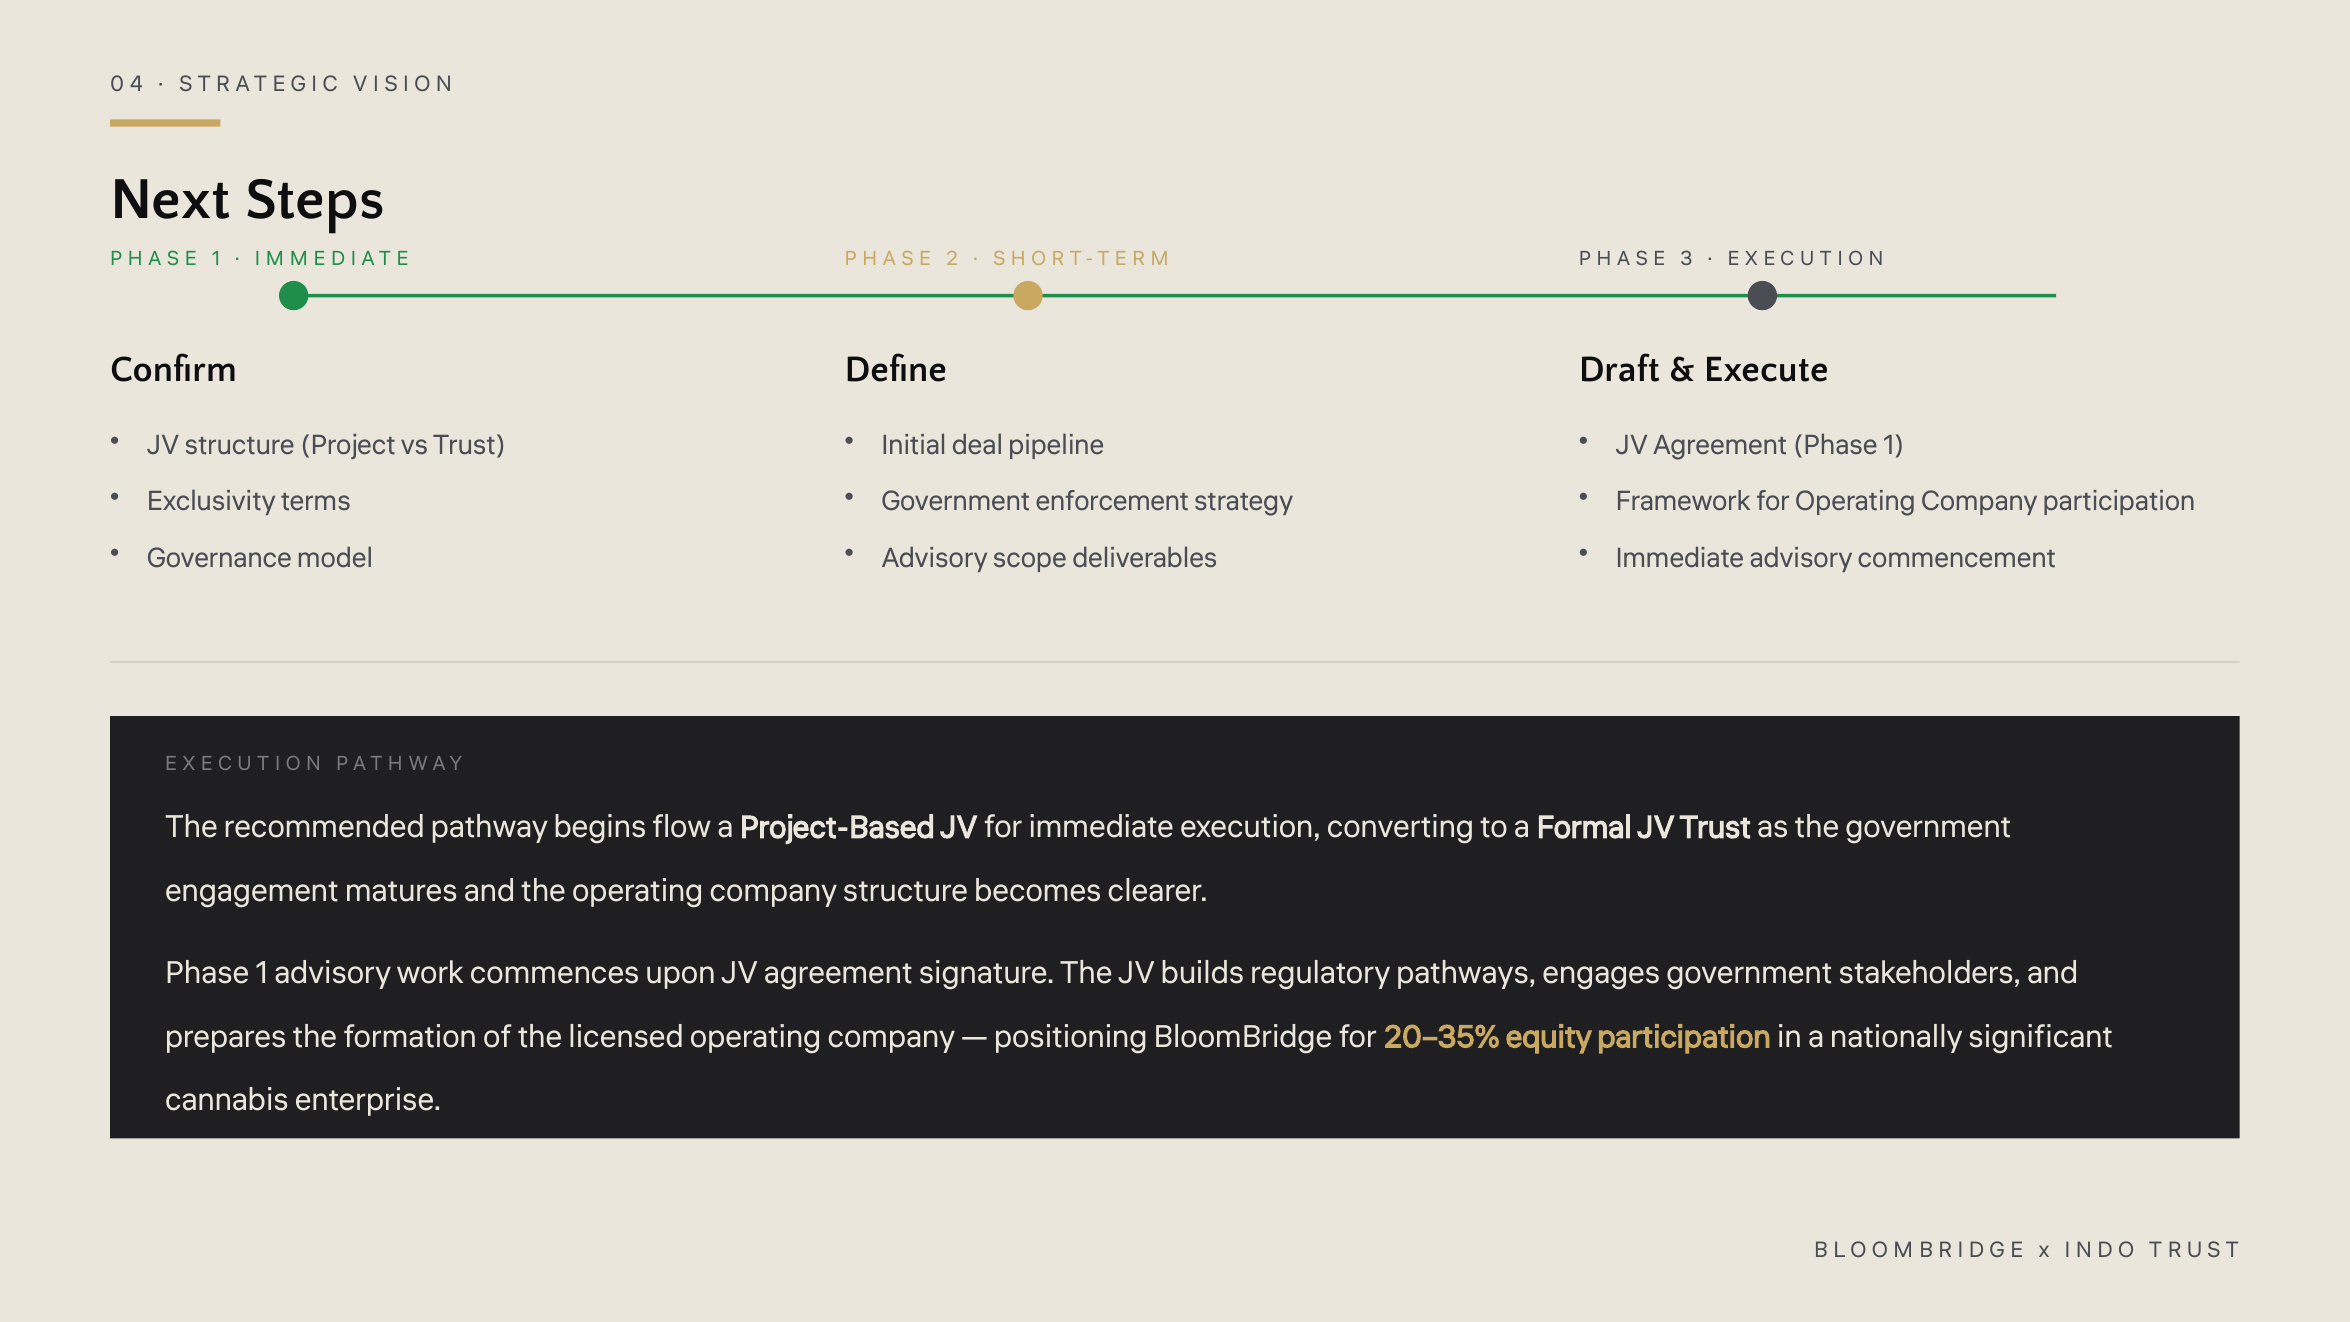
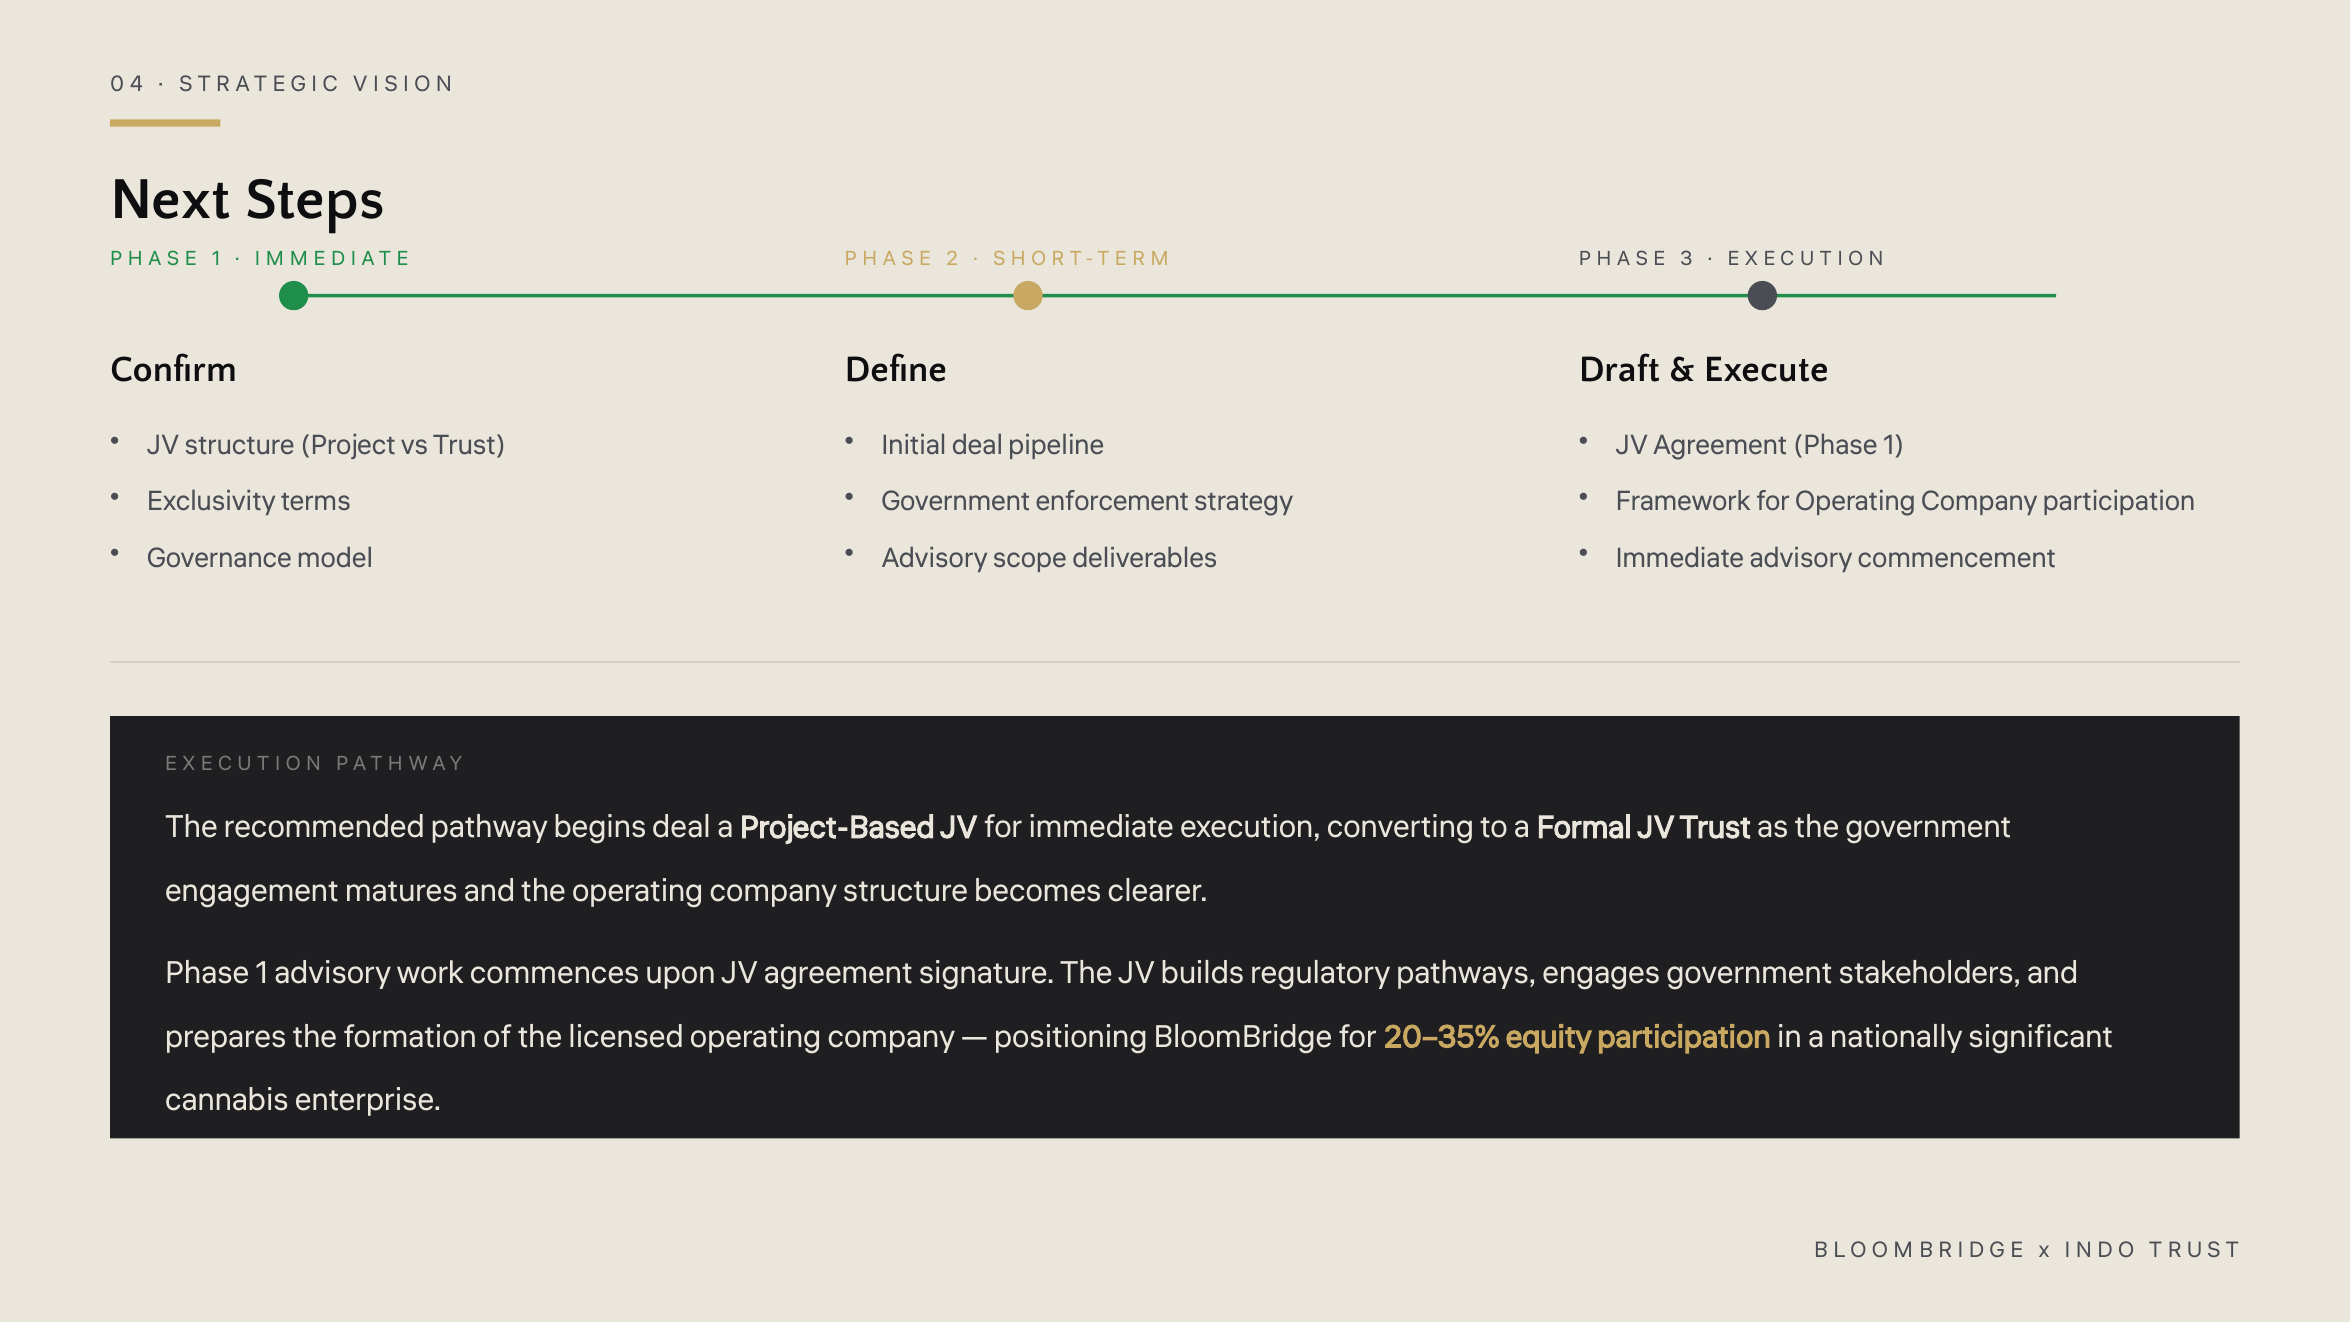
begins flow: flow -> deal (681, 827)
